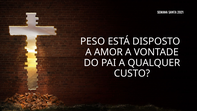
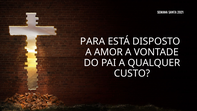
PESO: PESO -> PARA (93, 41)
